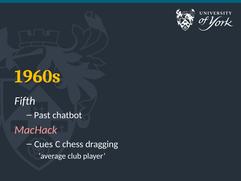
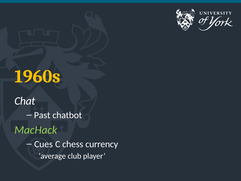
Fifth: Fifth -> Chat (25, 101)
MacHack colour: pink -> light green (36, 130)
dragging: dragging -> currency (102, 144)
